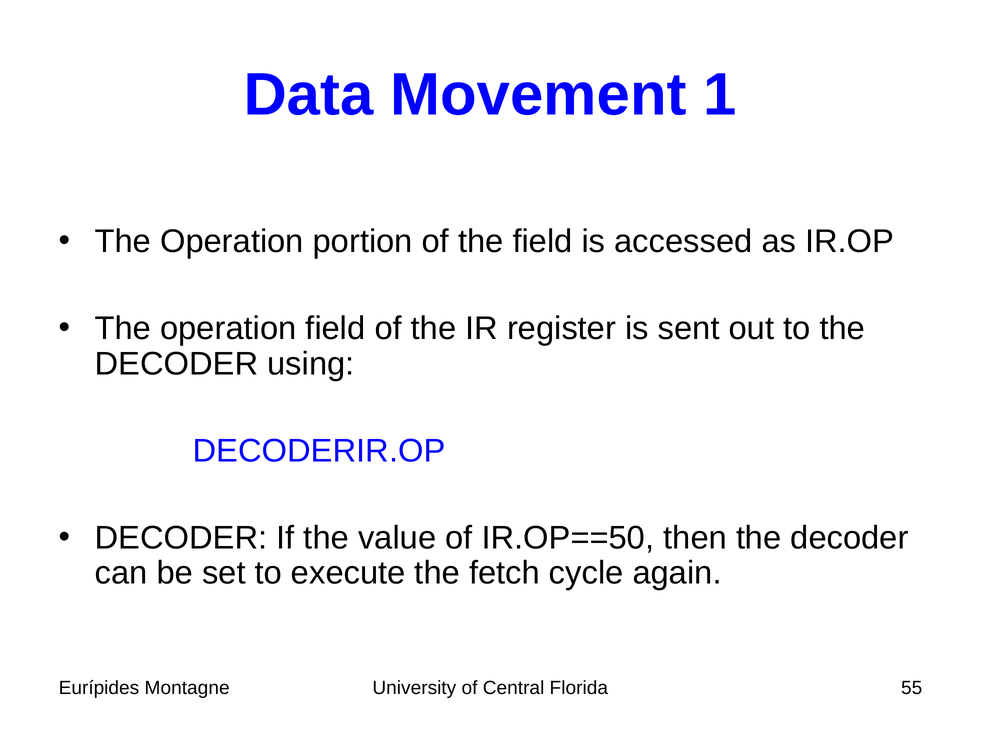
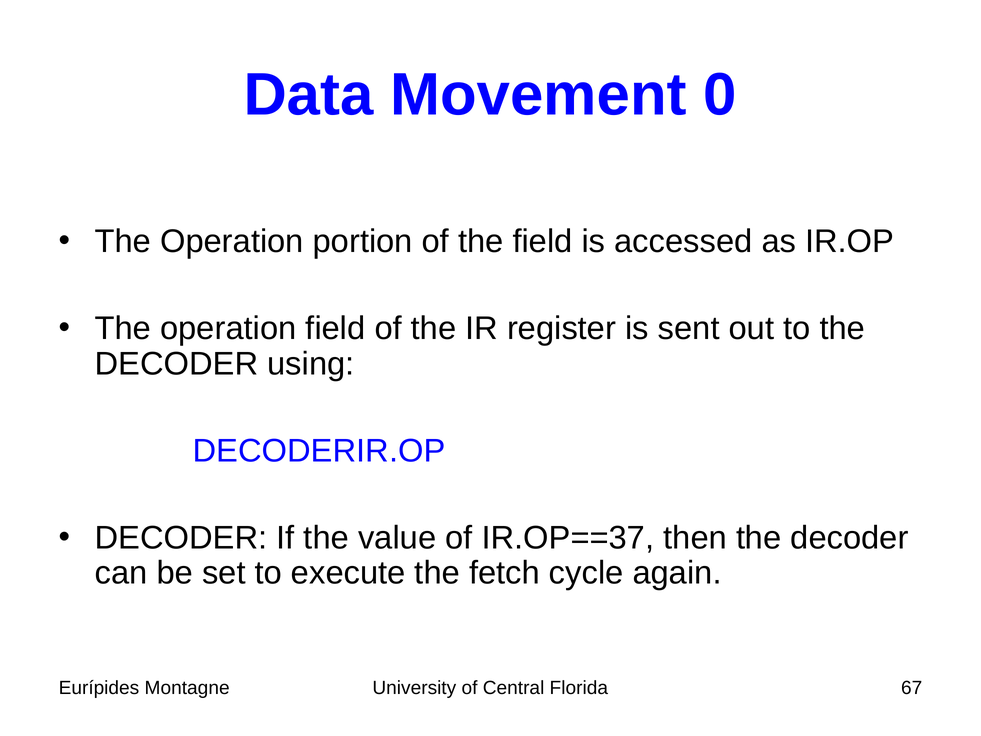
1: 1 -> 0 (720, 95)
IR.OP==50: IR.OP==50 -> IR.OP==37 (568, 538)
55: 55 -> 67 (912, 688)
